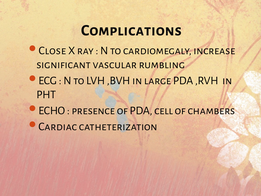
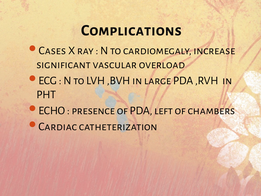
Close: Close -> Cases (52, 50)
rumbling: rumbling -> overload (162, 64)
cell: cell -> left (164, 110)
